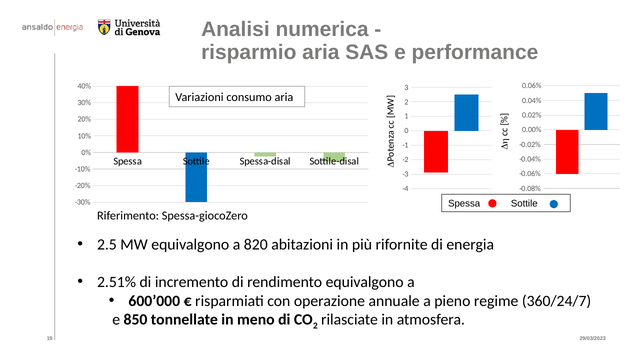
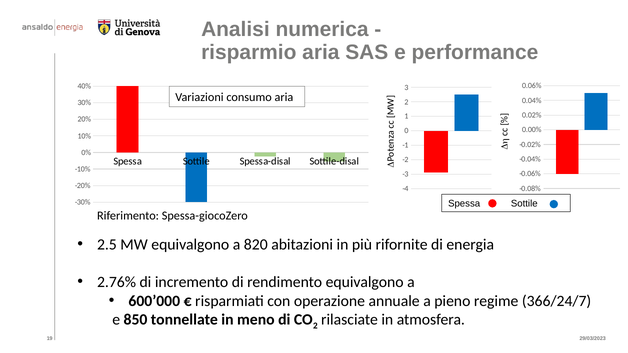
2.51%: 2.51% -> 2.76% (117, 282)
360/24/7: 360/24/7 -> 366/24/7 (557, 301)
